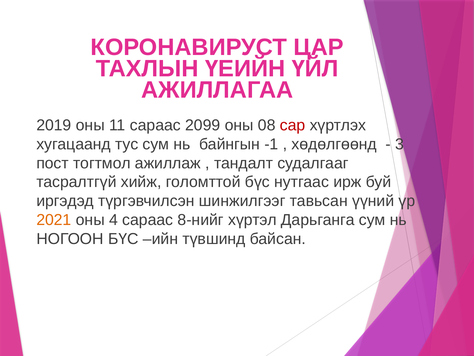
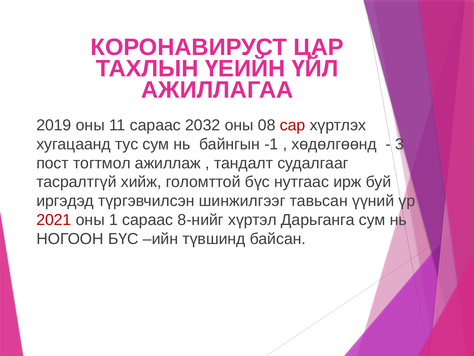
2099: 2099 -> 2032 (203, 125)
2021 colour: orange -> red (54, 220)
4: 4 -> 1 (113, 220)
